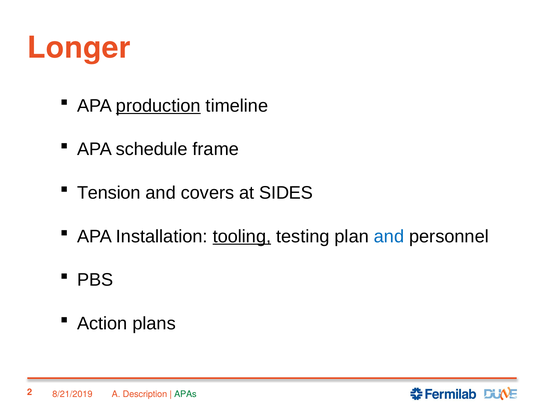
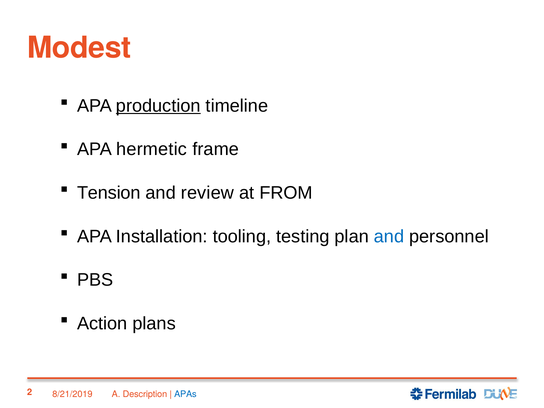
Longer: Longer -> Modest (79, 48)
schedule: schedule -> hermetic (152, 149)
covers: covers -> review (207, 193)
SIDES: SIDES -> FROM (286, 193)
tooling underline: present -> none (242, 236)
APAs colour: green -> blue (185, 394)
